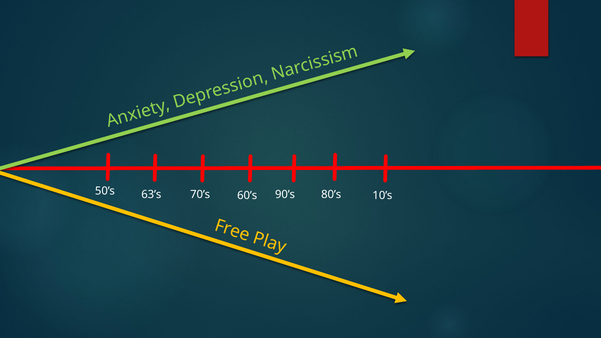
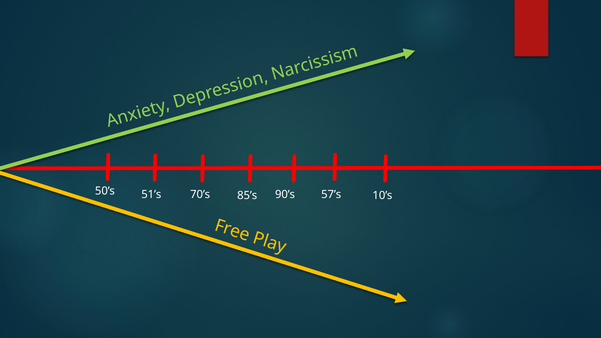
63’s: 63’s -> 51’s (151, 195)
60’s: 60’s -> 85’s (247, 195)
80’s: 80’s -> 57’s (331, 195)
